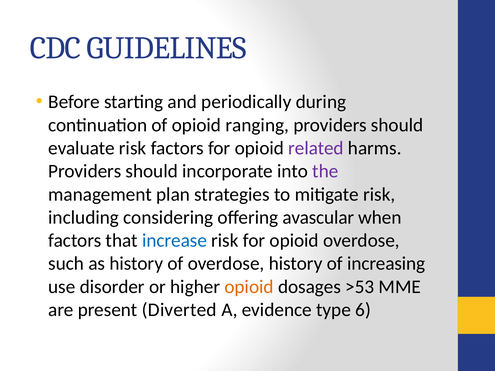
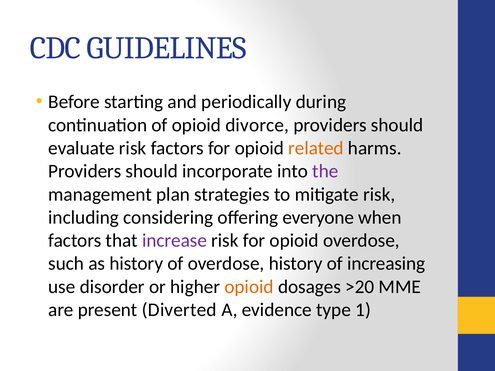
ranging: ranging -> divorce (257, 125)
related colour: purple -> orange (316, 148)
avascular: avascular -> everyone (318, 218)
increase colour: blue -> purple (174, 241)
>53: >53 -> >20 (360, 287)
6: 6 -> 1 (363, 310)
